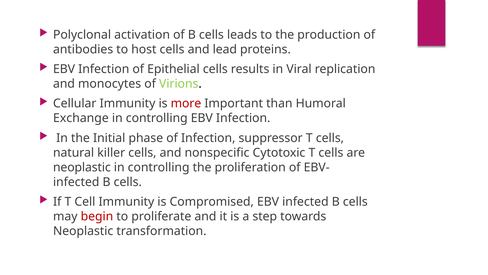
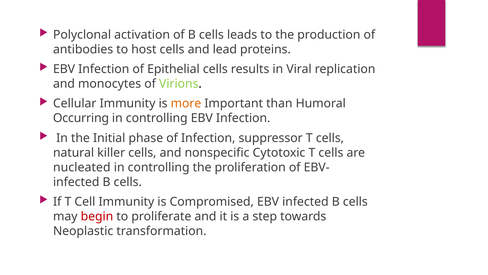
more colour: red -> orange (186, 103)
Exchange: Exchange -> Occurring (81, 118)
neoplastic: neoplastic -> nucleated (82, 167)
